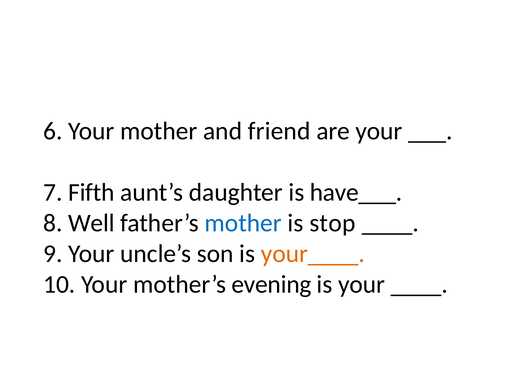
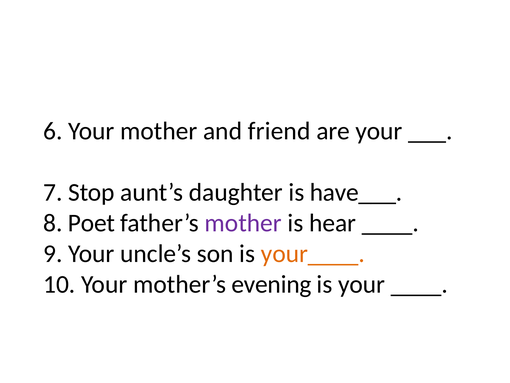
Fifth: Fifth -> Stop (91, 192)
Well: Well -> Poet (91, 223)
mother colour: blue -> purple (243, 223)
stop: stop -> hear (333, 223)
